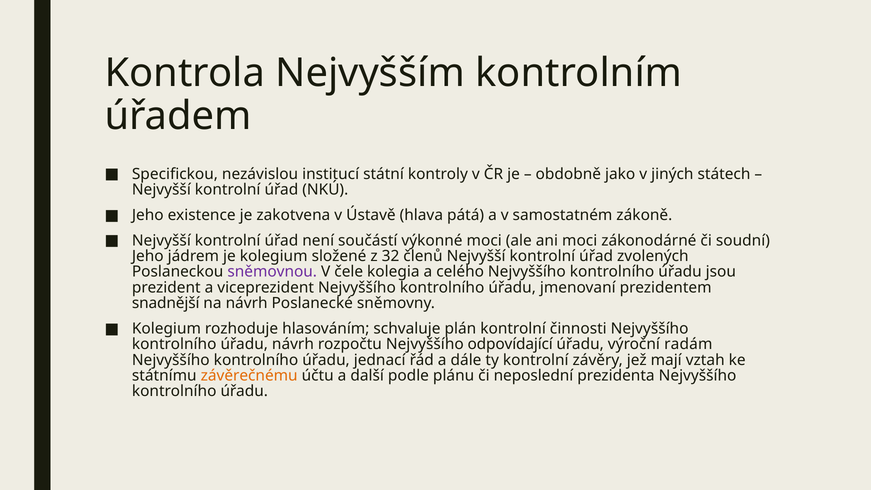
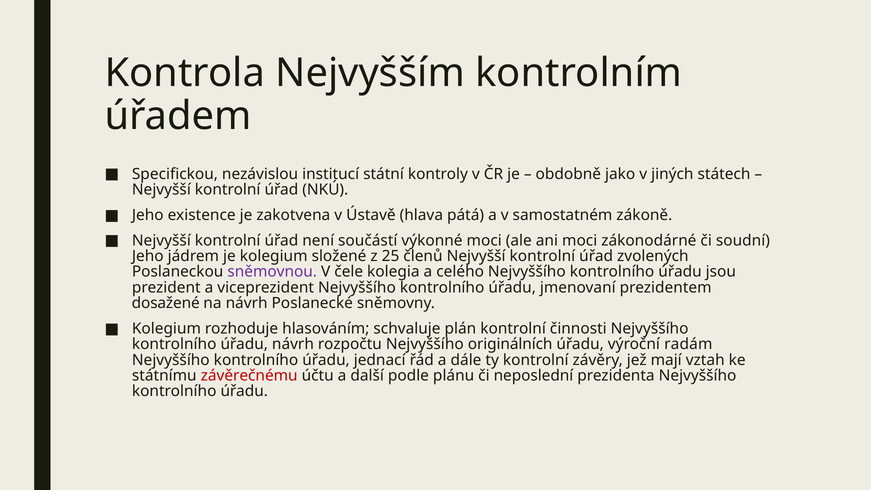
32: 32 -> 25 (391, 256)
snadnější: snadnější -> dosažené (166, 303)
odpovídající: odpovídající -> originálních (510, 344)
závěrečnému colour: orange -> red (249, 376)
